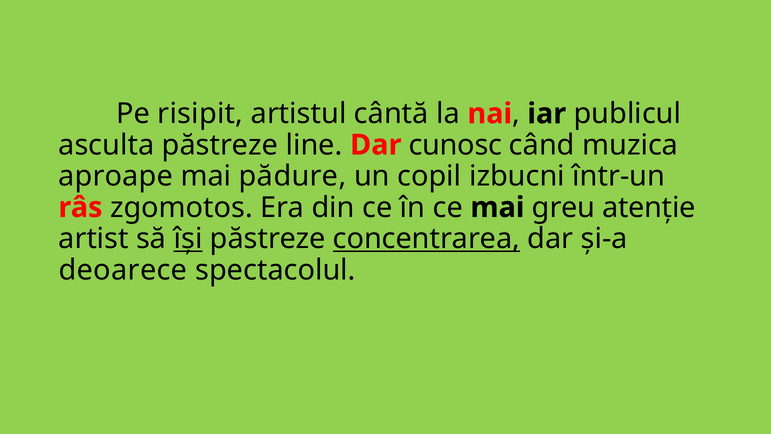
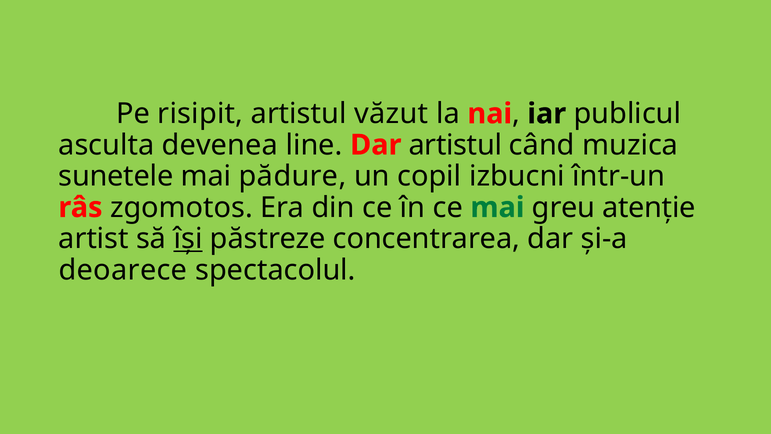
cântă: cântă -> văzut (391, 114)
asculta păstreze: păstreze -> devenea (220, 145)
Dar cunosc: cunosc -> artistul (455, 145)
aproape: aproape -> sunetele (116, 176)
mai colour: black -> green (497, 207)
concentrarea underline: present -> none (426, 239)
